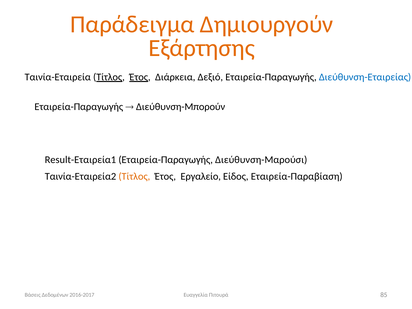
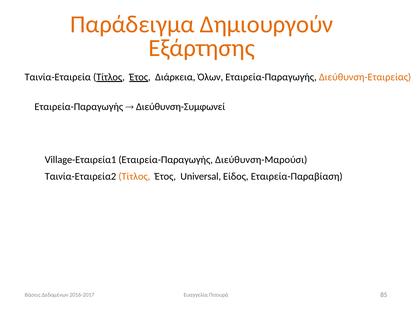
Δεξιό: Δεξιό -> Όλων (210, 77)
Διεύθυνση-Εταιρείας colour: blue -> orange (365, 77)
Διεύθυνση-Μπορούν: Διεύθυνση-Μπορούν -> Διεύθυνση-Συμφωνεί (181, 107)
Result-Εταιρεία1: Result-Εταιρεία1 -> Village-Εταιρεία1 (80, 160)
Εργαλείο: Εργαλείο -> Universal (201, 176)
